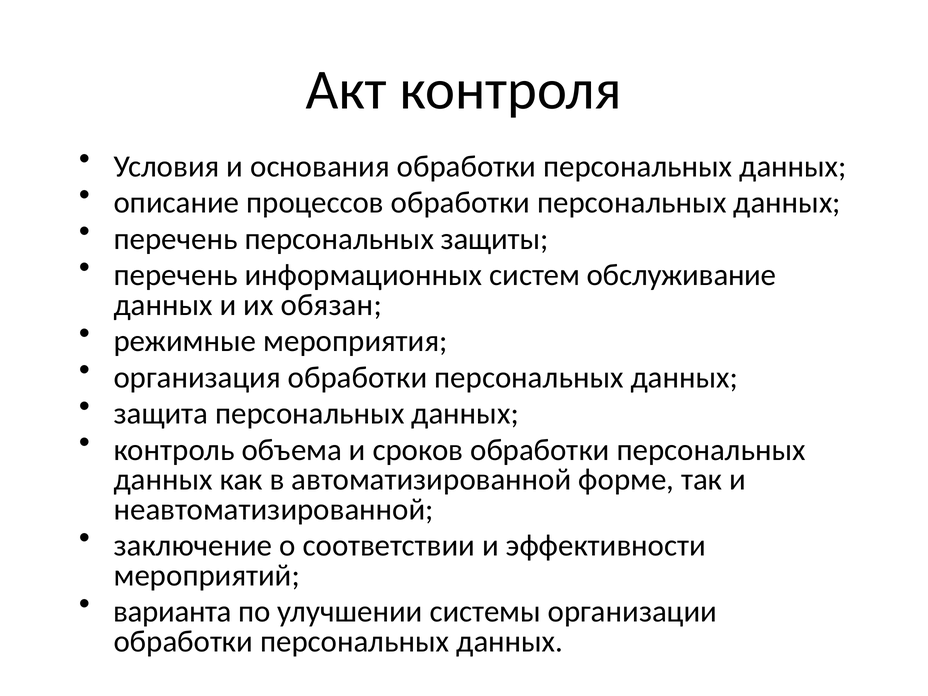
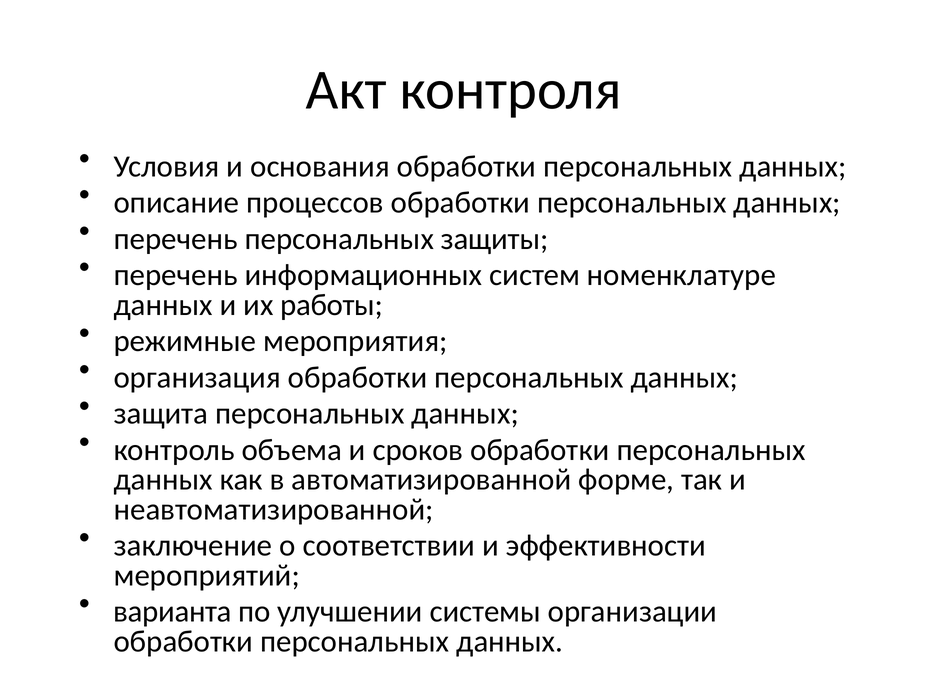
обслуживание: обслуживание -> номенклатуре (681, 275)
обязан: обязан -> работы (332, 305)
